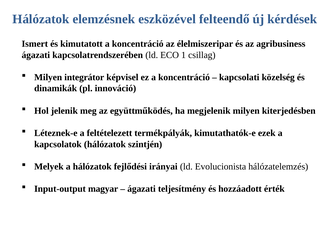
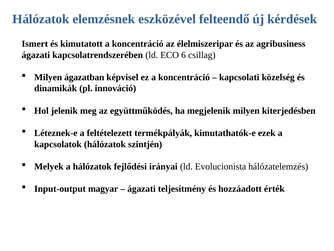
1: 1 -> 6 (184, 55)
integrátor: integrátor -> ágazatban (84, 77)
